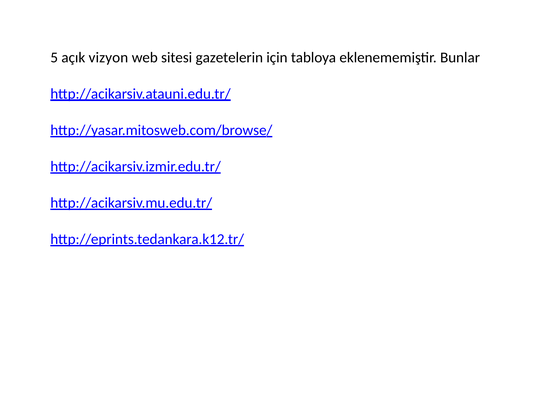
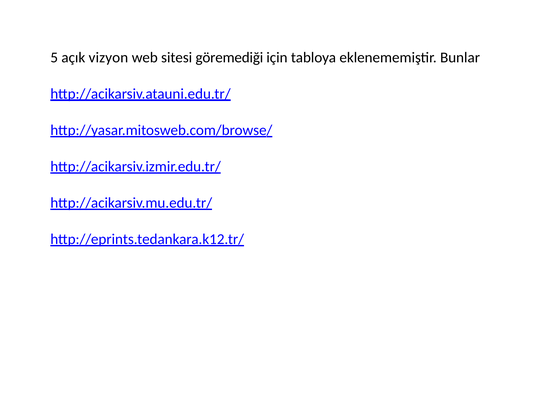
gazetelerin: gazetelerin -> göremediği (229, 58)
